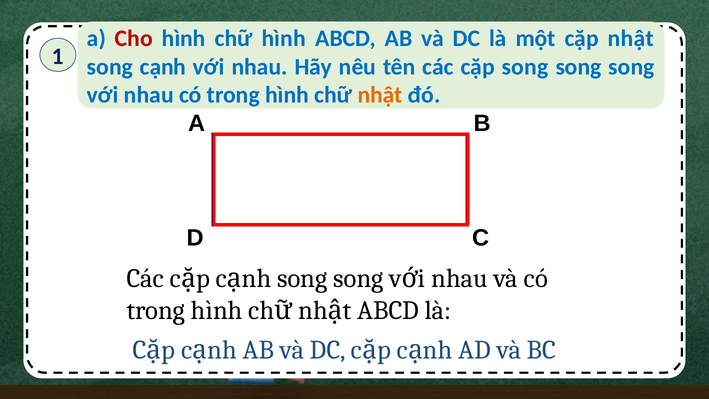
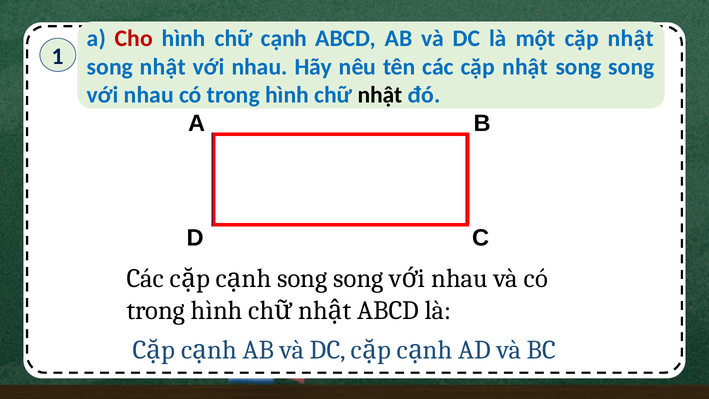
chữ hình: hình -> cạnh (284, 38)
song cạnh: cạnh -> nhật (163, 67)
các cặp song: song -> nhật (525, 67)
nhật colour: orange -> black (380, 95)
